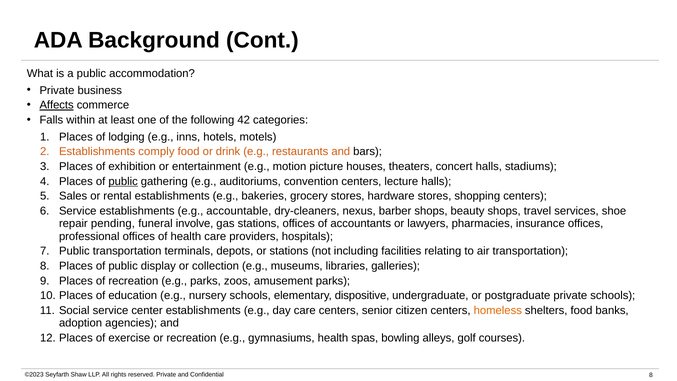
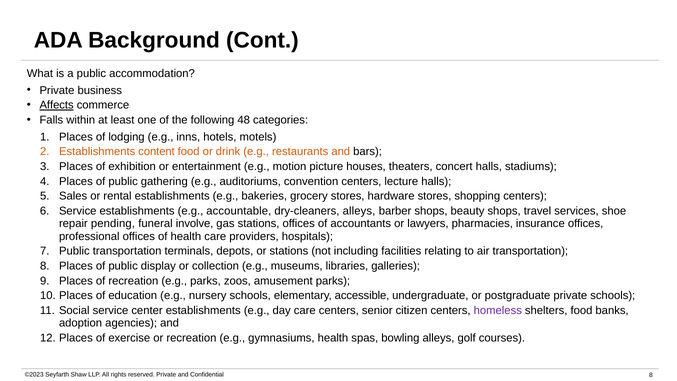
42: 42 -> 48 (244, 120)
comply: comply -> content (157, 152)
public underline: present -> none (123, 181)
dry-cleaners nexus: nexus -> alleys (359, 211)
dispositive: dispositive -> accessible (362, 296)
homeless colour: orange -> purple (498, 310)
